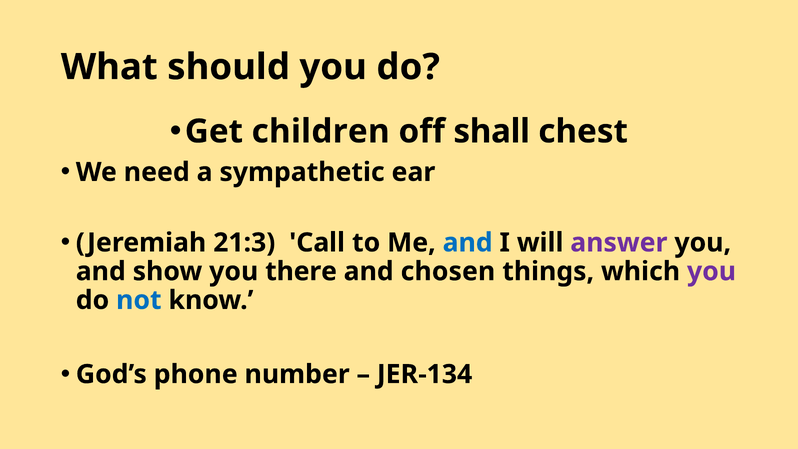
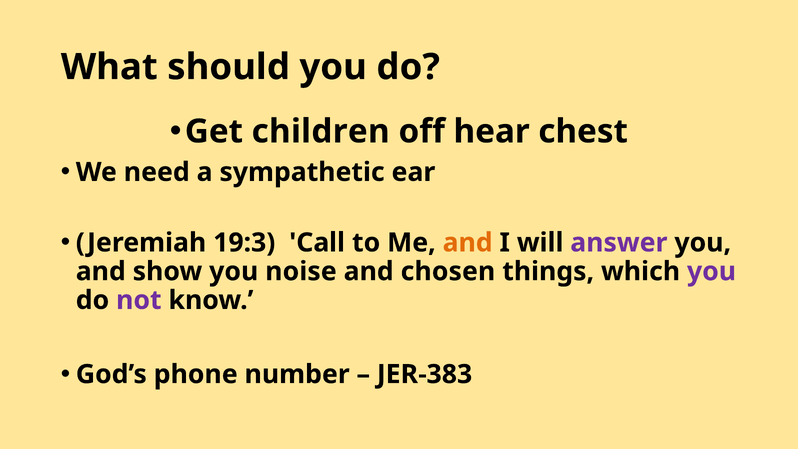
shall: shall -> hear (492, 131)
21:3: 21:3 -> 19:3 (244, 243)
and colour: blue -> orange (468, 243)
there: there -> noise (301, 271)
not colour: blue -> purple (139, 300)
JER-134: JER-134 -> JER-383 (425, 374)
